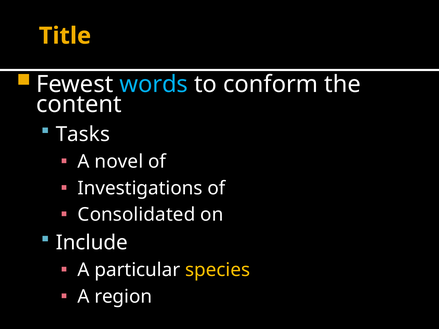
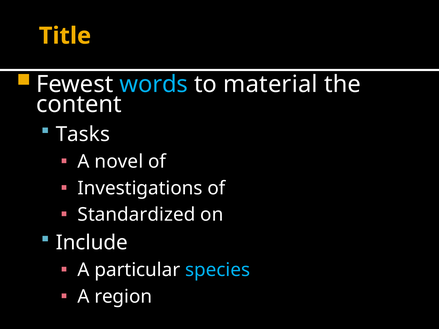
conform: conform -> material (270, 85)
Consolidated: Consolidated -> Standardized (136, 215)
species colour: yellow -> light blue (218, 270)
